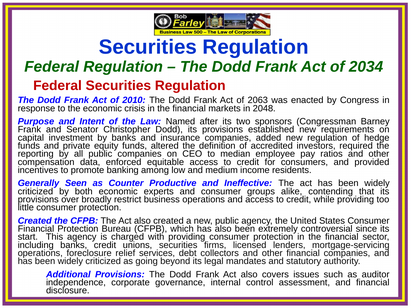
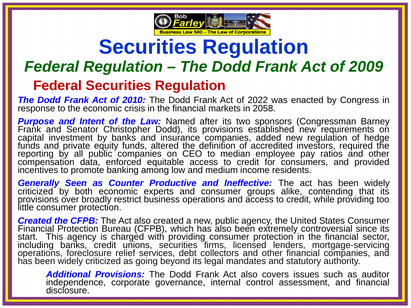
2034: 2034 -> 2009 (366, 67)
2063: 2063 -> 2022 (258, 100)
2048: 2048 -> 2058 (264, 108)
